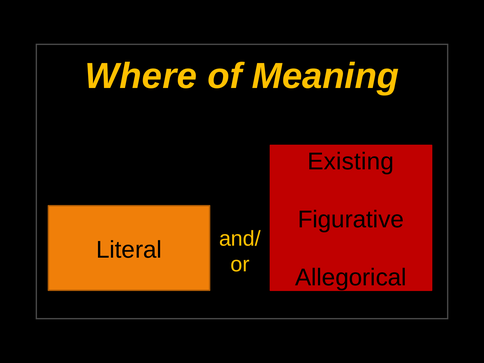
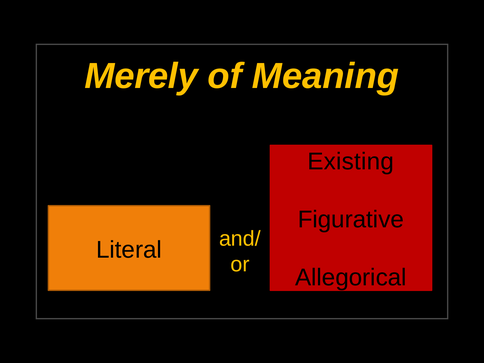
Where: Where -> Merely (141, 76)
